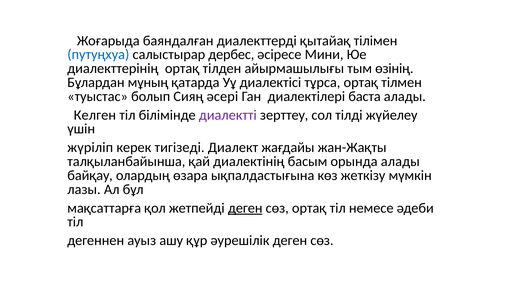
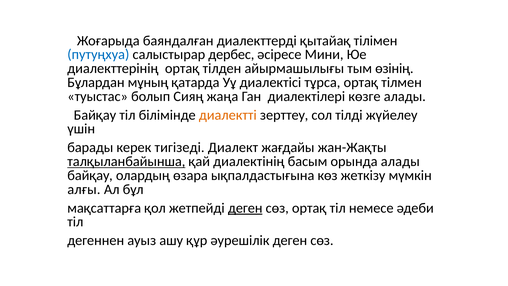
әсері: әсері -> жаңа (222, 96)
баста: баста -> көзге (364, 96)
Келген: Келген -> Байқау (95, 115)
диалектті colour: purple -> orange (228, 115)
жүріліп: жүріліп -> барады (90, 147)
талқыланбайынша underline: none -> present (126, 161)
лазы: лазы -> алғы (84, 189)
